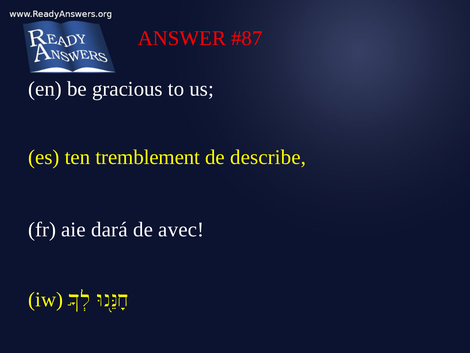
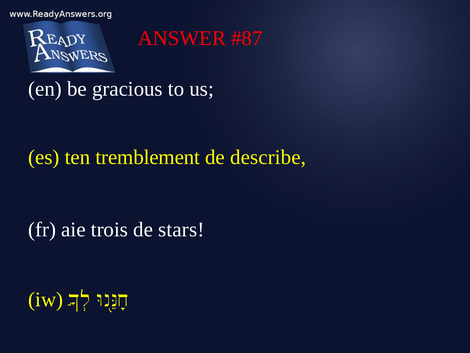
dará: dará -> trois (109, 229)
avec: avec -> stars (181, 229)
